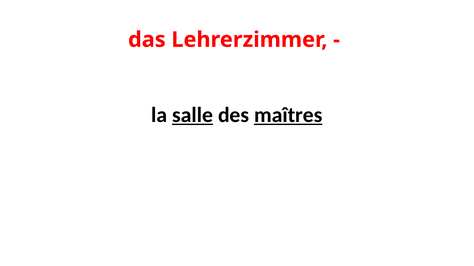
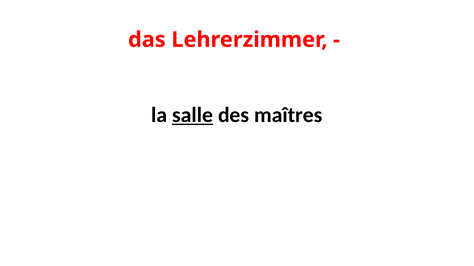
maîtres underline: present -> none (288, 115)
